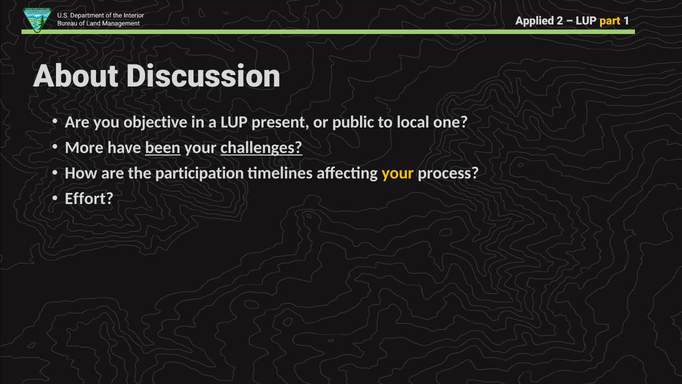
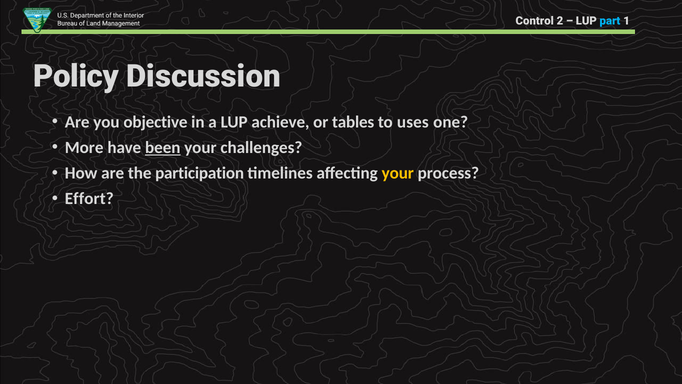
Applied: Applied -> Control (535, 21)
part colour: yellow -> light blue (610, 21)
About: About -> Policy (76, 76)
present: present -> achieve (280, 122)
public: public -> tables (353, 122)
local: local -> uses (413, 122)
challenges underline: present -> none (261, 147)
